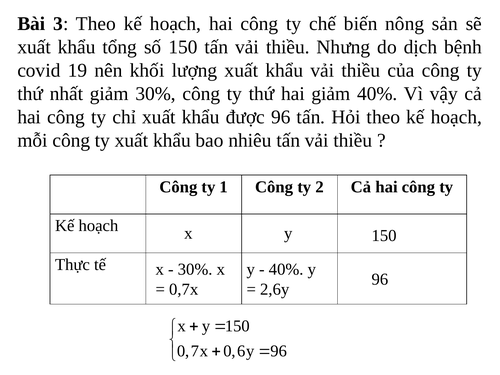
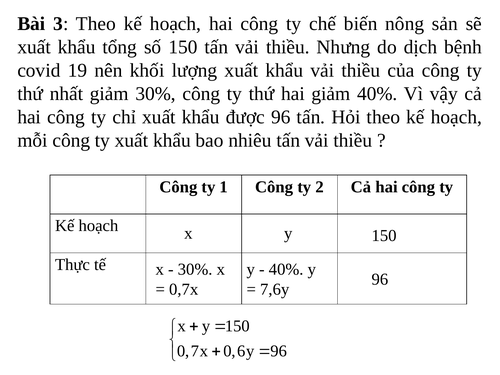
2,6y: 2,6y -> 7,6y (275, 289)
